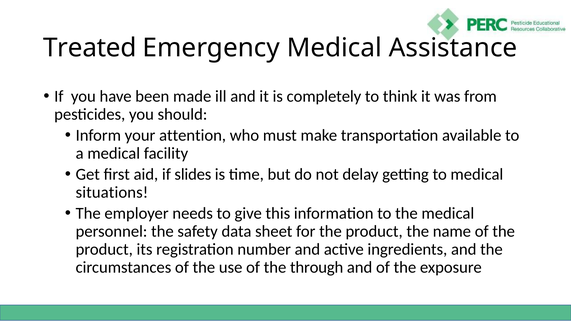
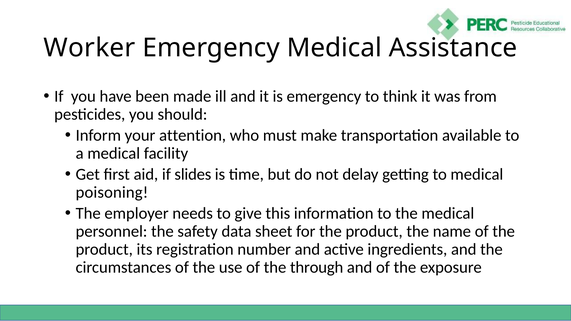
Treated: Treated -> Worker (90, 48)
is completely: completely -> emergency (324, 97)
situations: situations -> poisoning (112, 192)
